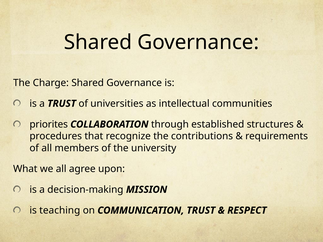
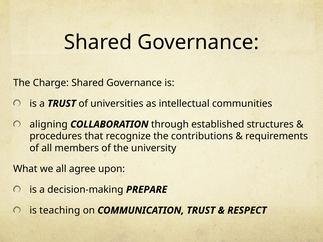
priorites: priorites -> aligning (49, 124)
MISSION: MISSION -> PREPARE (147, 190)
